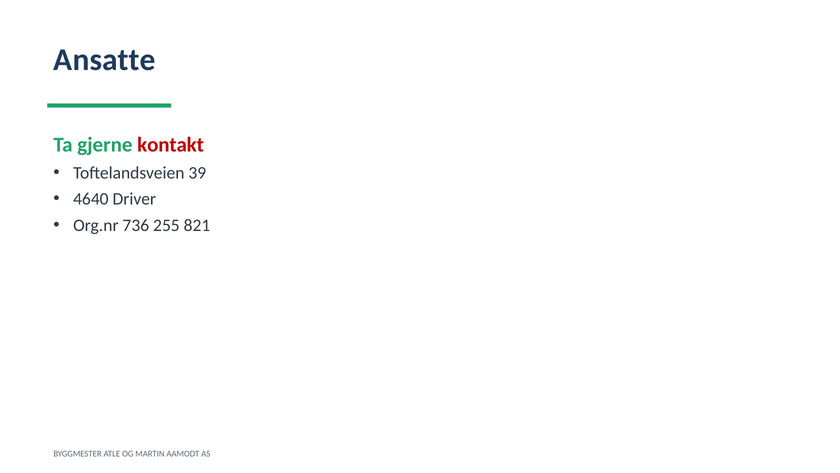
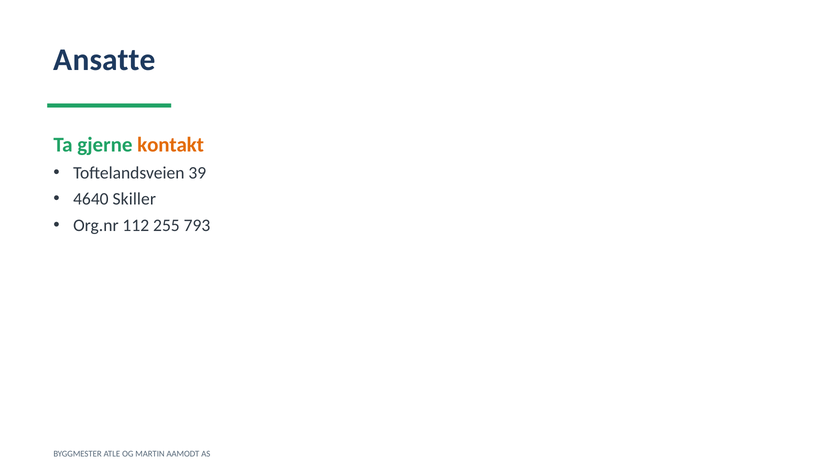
kontakt colour: red -> orange (171, 145)
Driver: Driver -> Skiller (134, 199)
736: 736 -> 112 (136, 225)
821: 821 -> 793 (197, 225)
